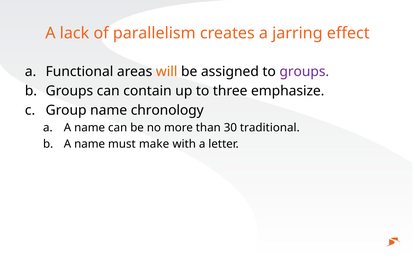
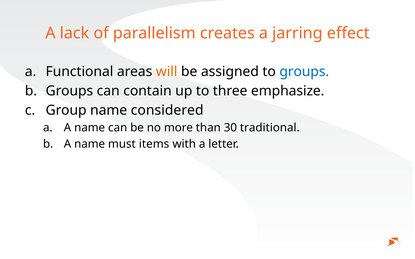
groups colour: purple -> blue (304, 72)
chronology: chronology -> considered (167, 111)
make: make -> items (154, 144)
